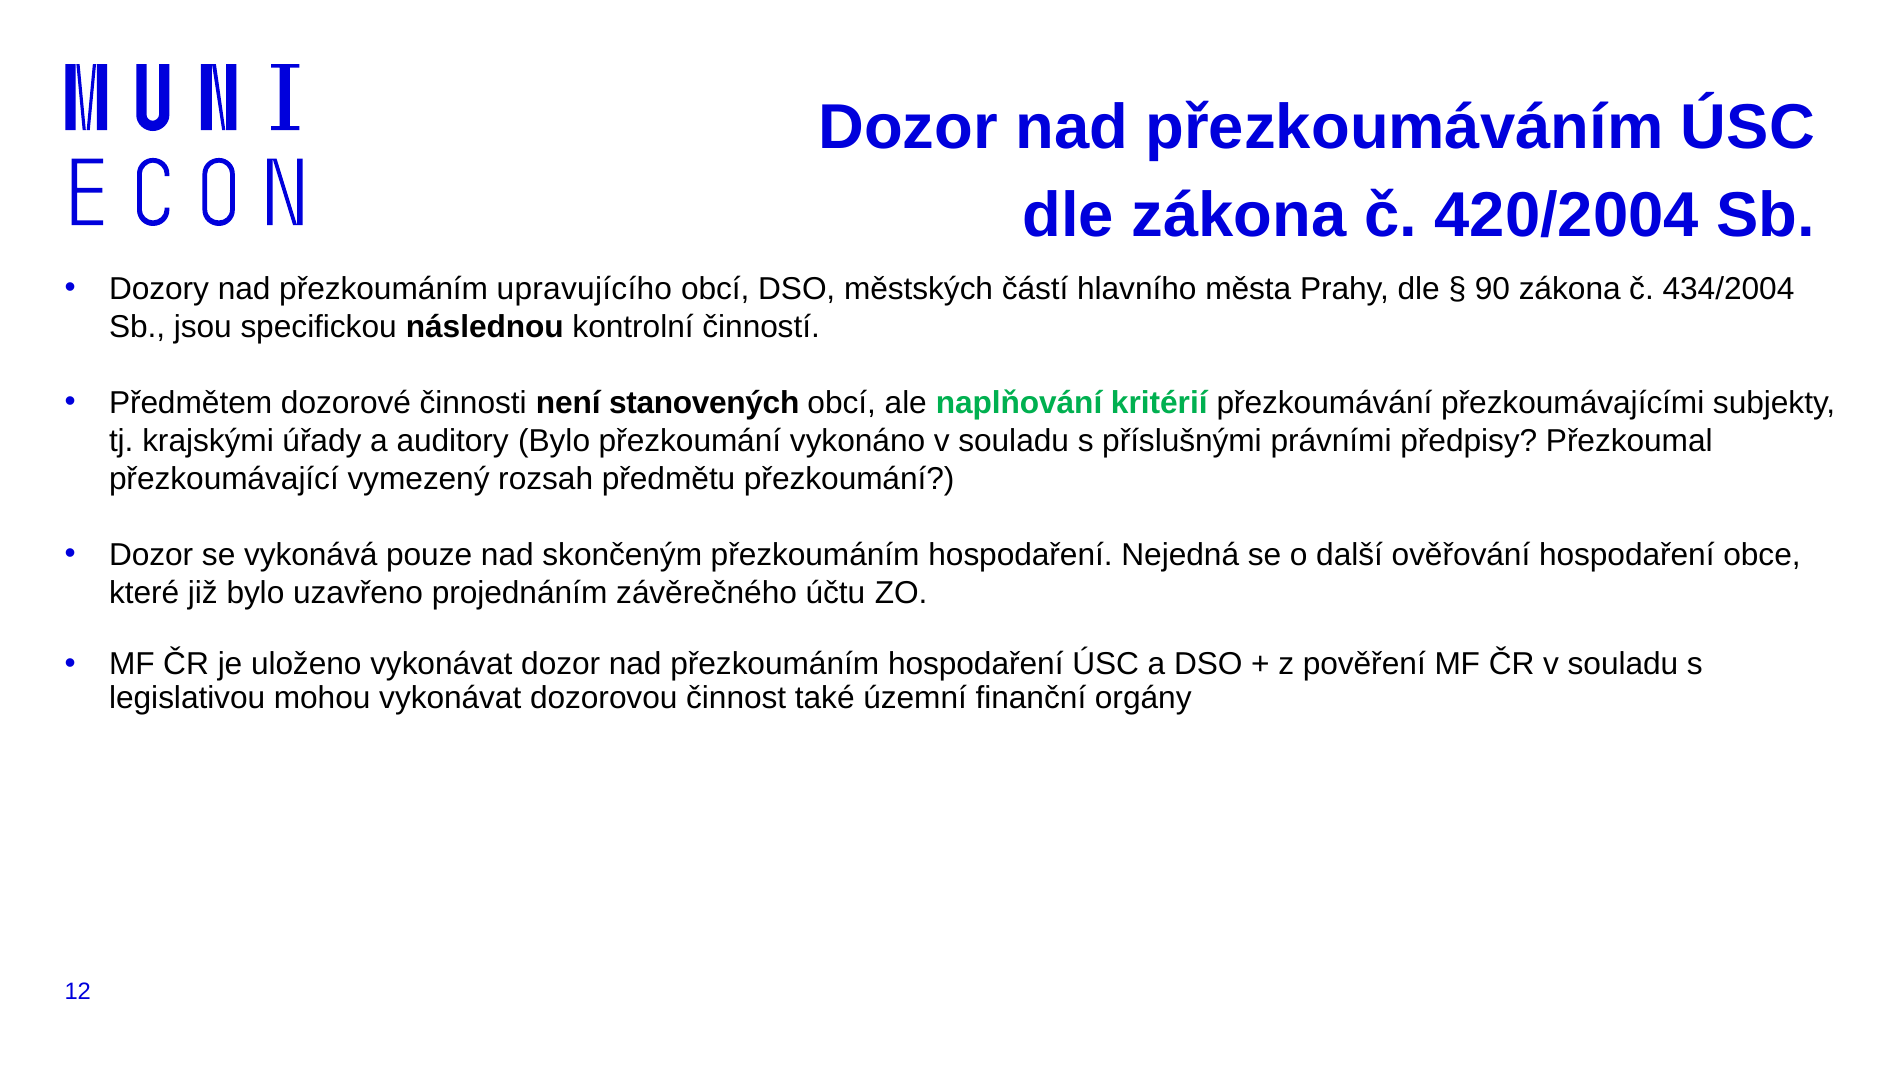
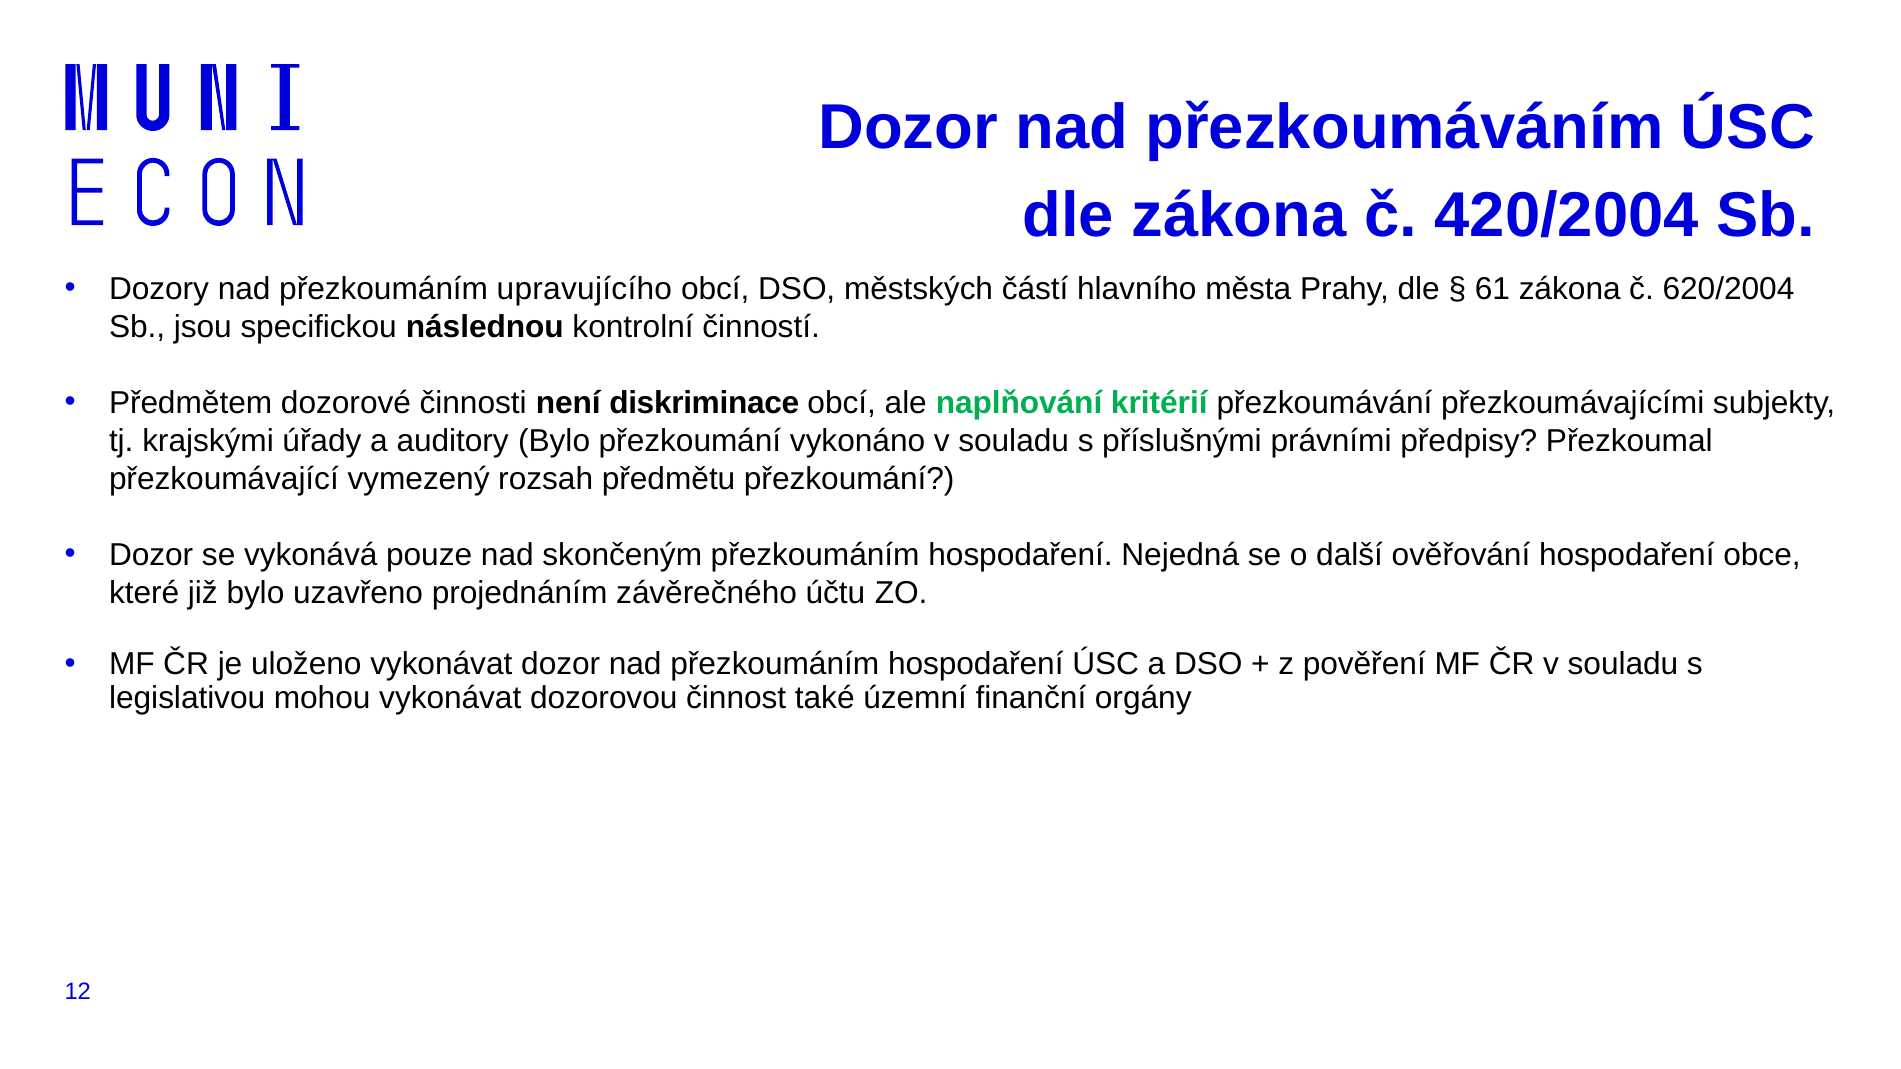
90: 90 -> 61 (1492, 289)
434/2004: 434/2004 -> 620/2004 (1728, 289)
stanovených: stanovených -> diskriminace (704, 403)
